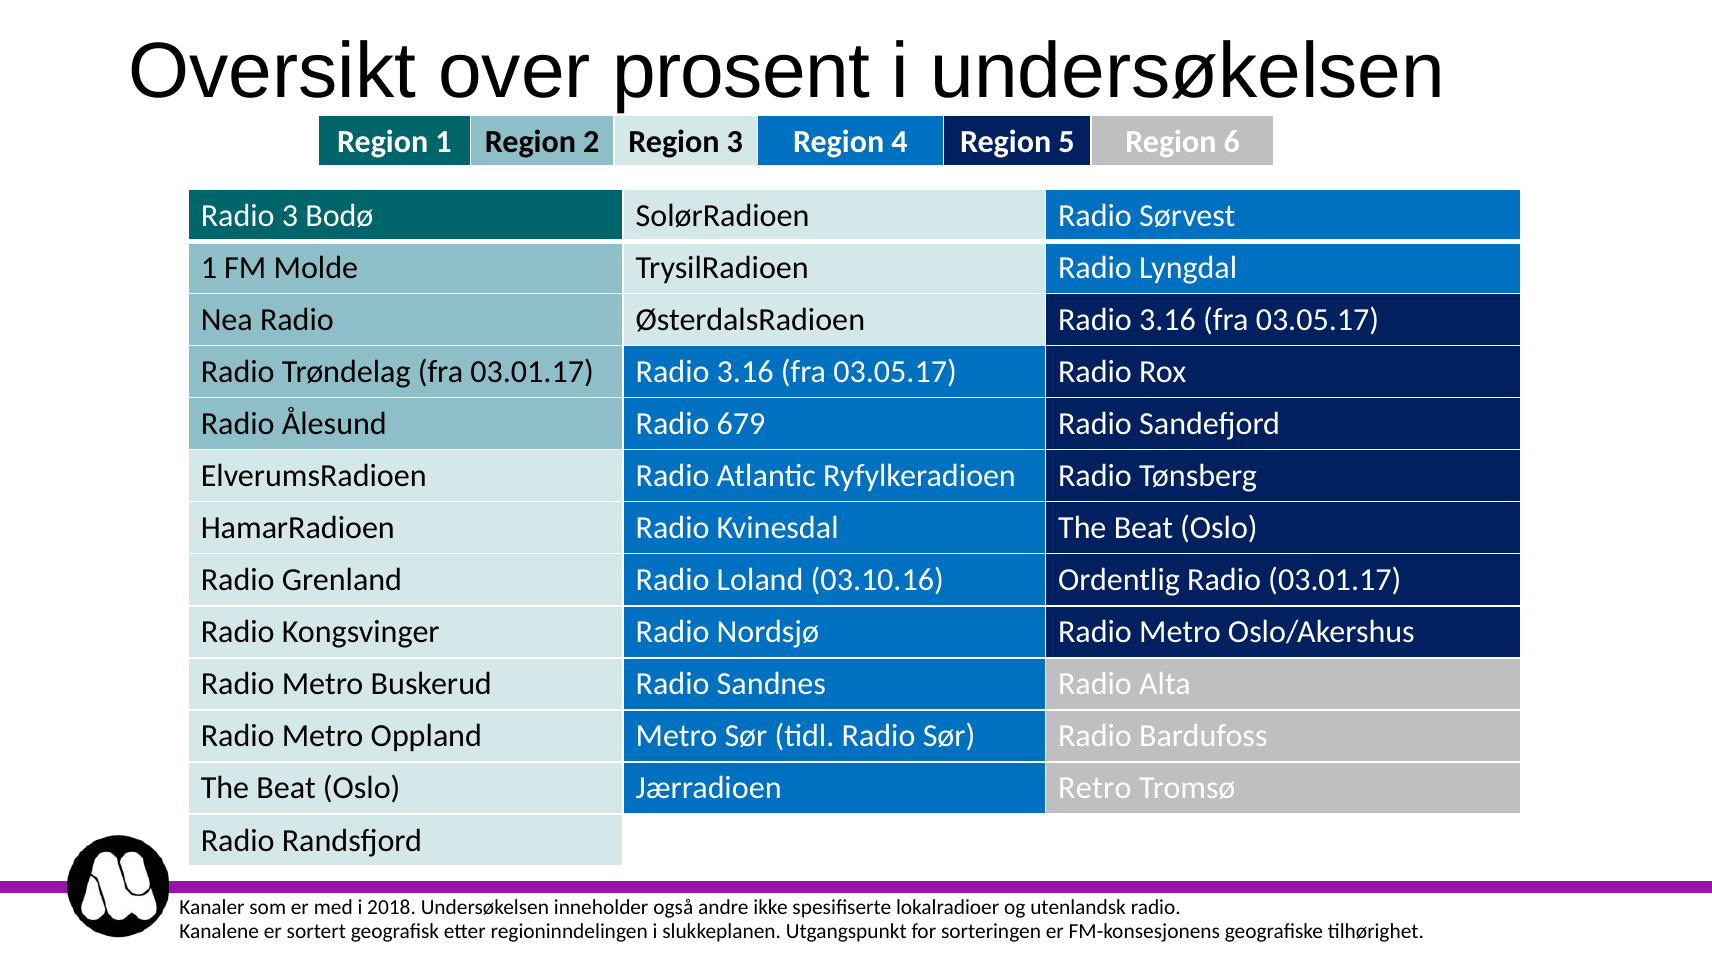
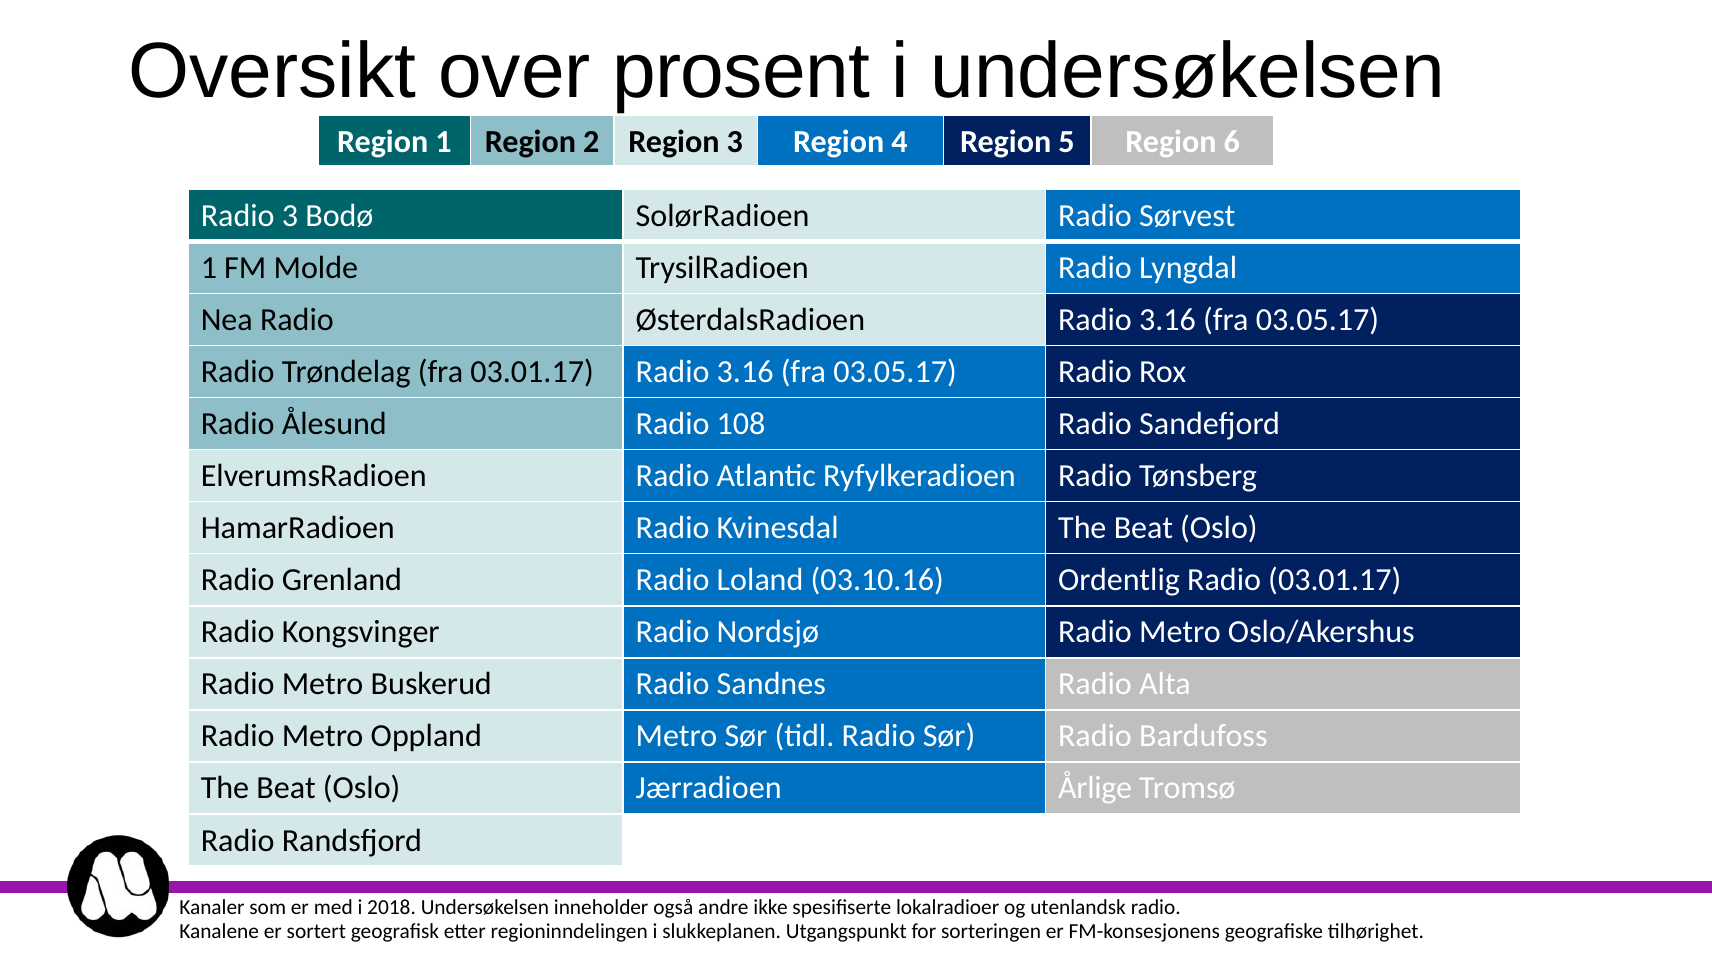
679: 679 -> 108 (741, 424)
Retro: Retro -> Årlige (1095, 788)
